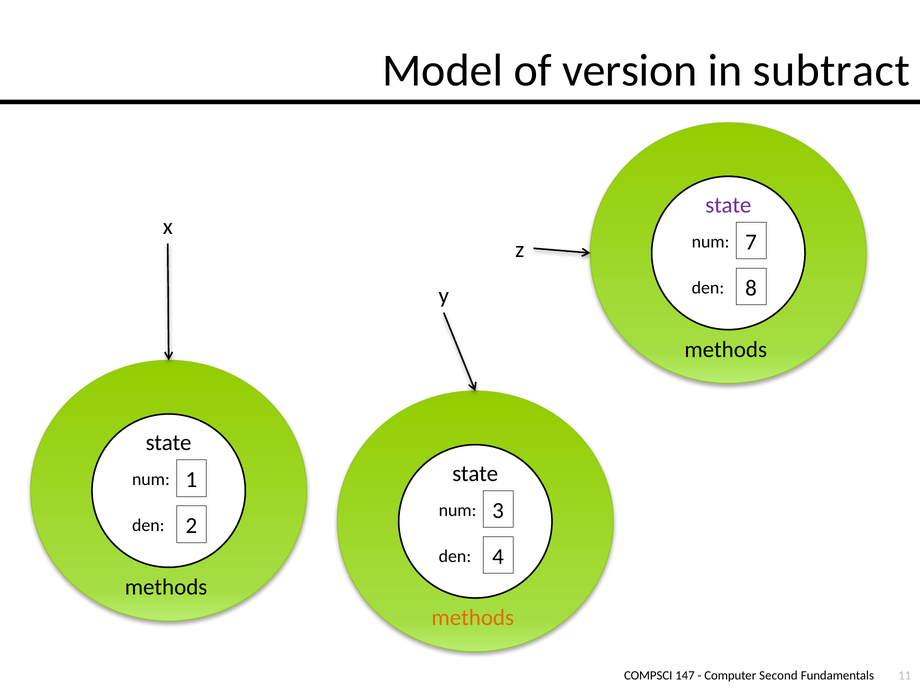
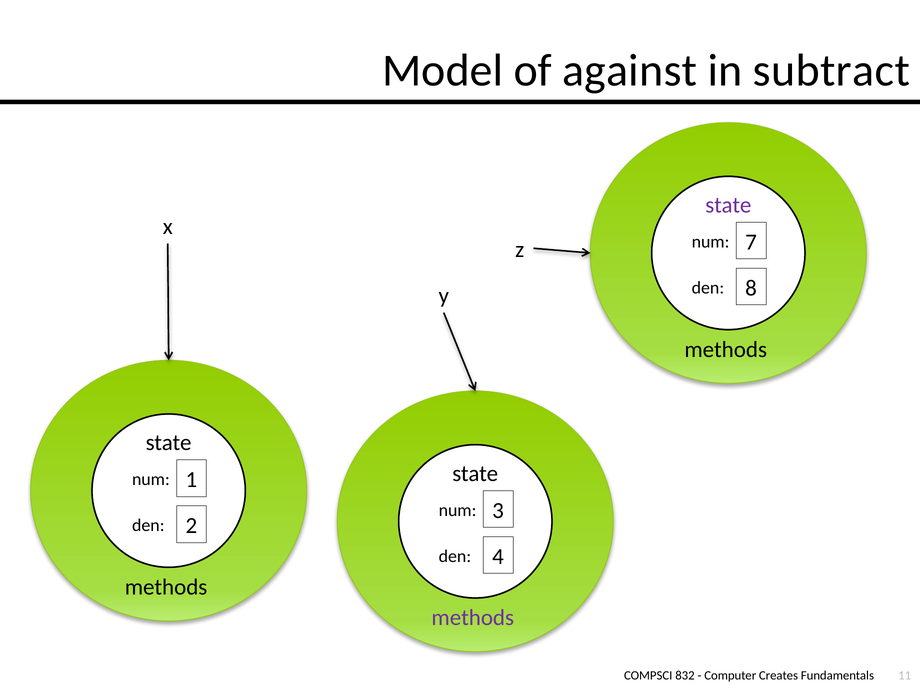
version: version -> against (630, 71)
methods colour: orange -> purple (473, 618)
147: 147 -> 832 (685, 675)
Second: Second -> Creates (778, 675)
